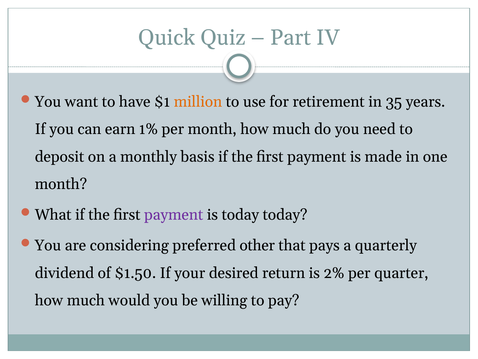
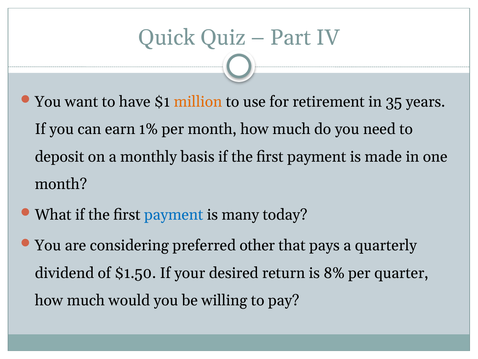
payment colour: purple -> blue (174, 215)
is today: today -> many (240, 215)
2%: 2% -> 8% (334, 273)
